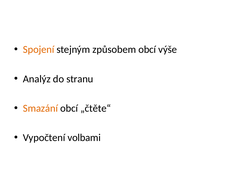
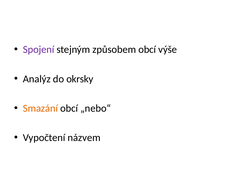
Spojení colour: orange -> purple (39, 49)
stranu: stranu -> okrsky (80, 79)
„čtěte“: „čtěte“ -> „nebo“ (96, 108)
volbami: volbami -> názvem (84, 137)
